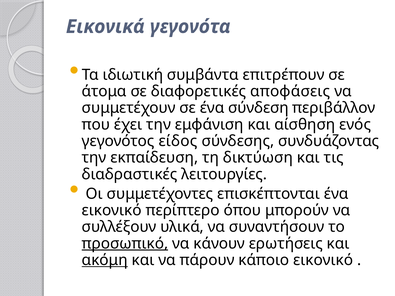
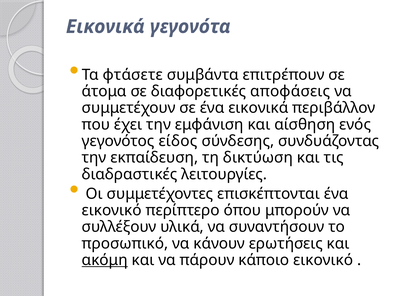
ιδιωτική: ιδιωτική -> φτάσετε (133, 75)
ένα σύνδεση: σύνδεση -> εικονικά (258, 108)
προσωπικό underline: present -> none (125, 244)
